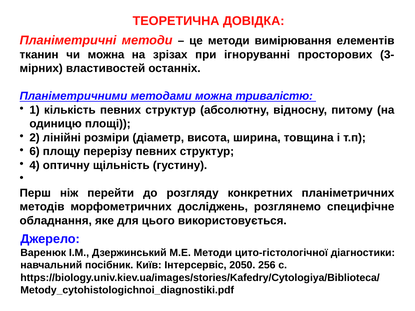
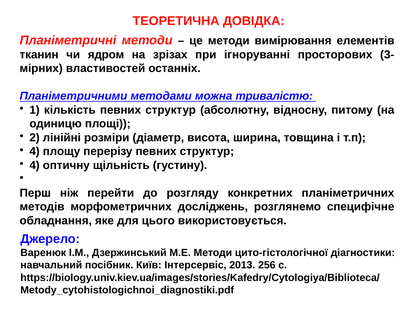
чи можна: можна -> ядром (106, 55)
6: 6 -> 4 (35, 152)
2050: 2050 -> 2013 (242, 265)
